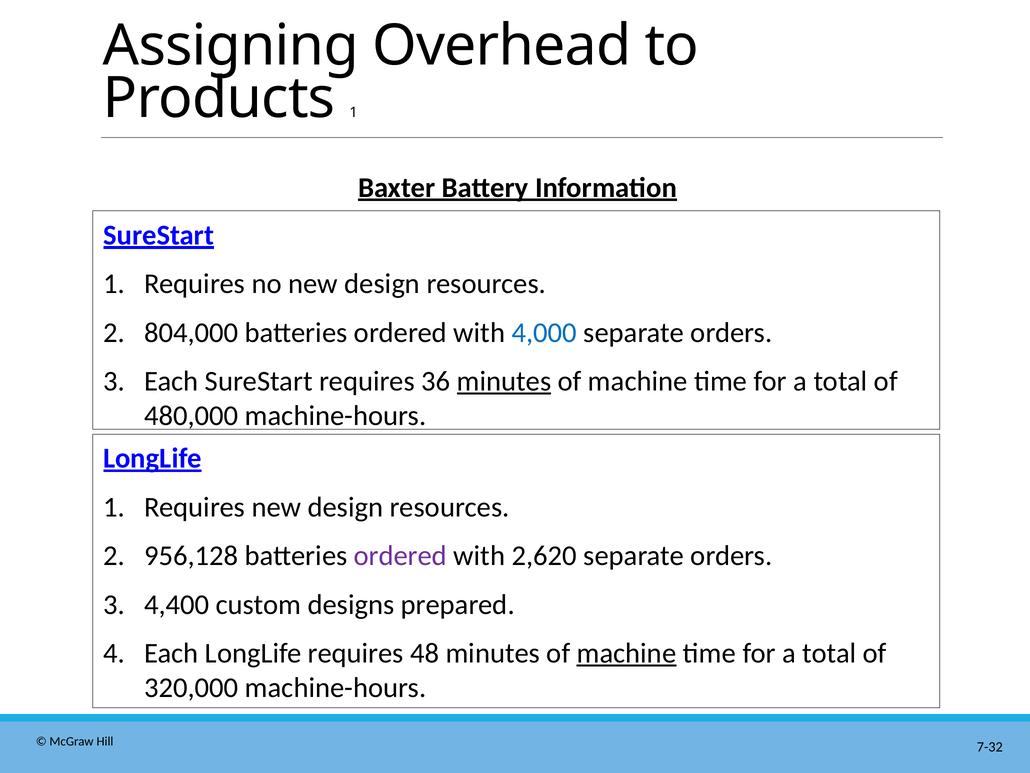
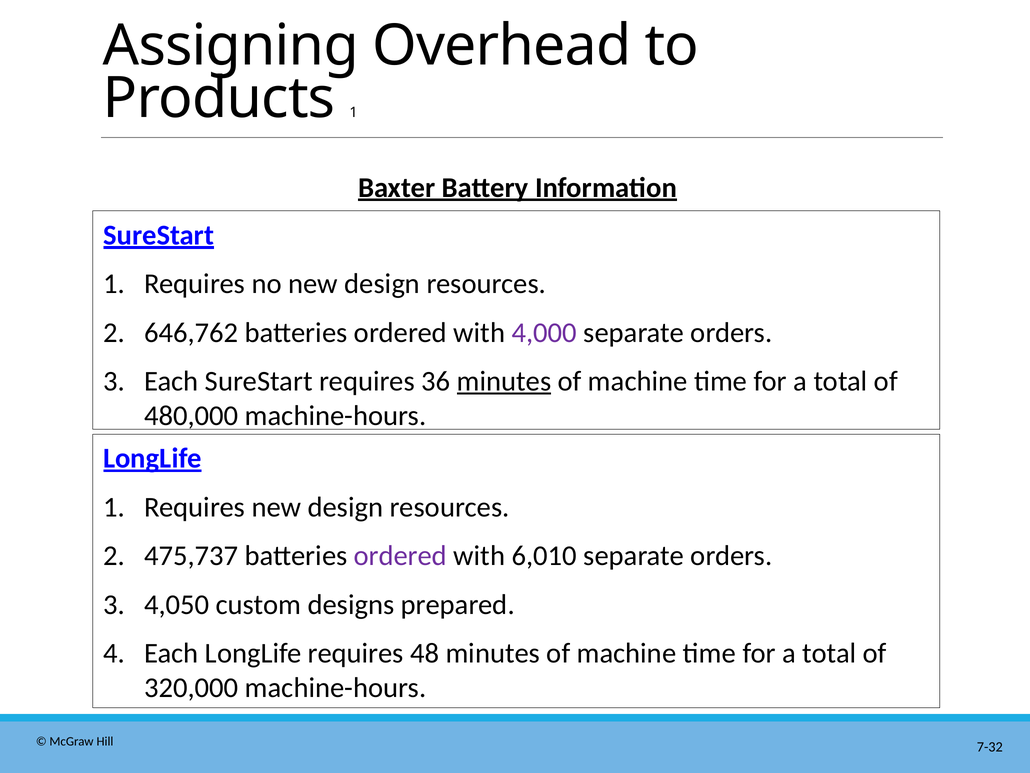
804,000: 804,000 -> 646,762 (191, 332)
4,000 colour: blue -> purple (544, 332)
956,128: 956,128 -> 475,737 (191, 556)
2,620: 2,620 -> 6,010 (544, 556)
4,400: 4,400 -> 4,050 (177, 604)
machine underline: present -> none (626, 653)
